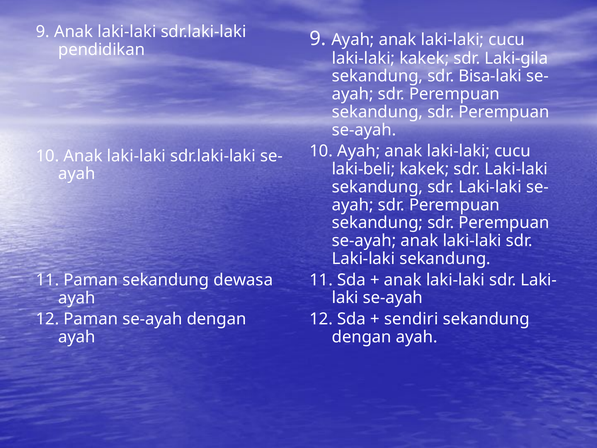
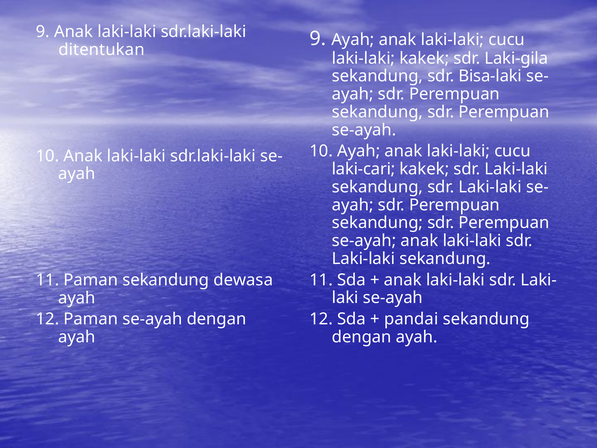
pendidikan: pendidikan -> ditentukan (101, 50)
laki-beli: laki-beli -> laki-cari (364, 169)
sendiri: sendiri -> pandai (411, 319)
